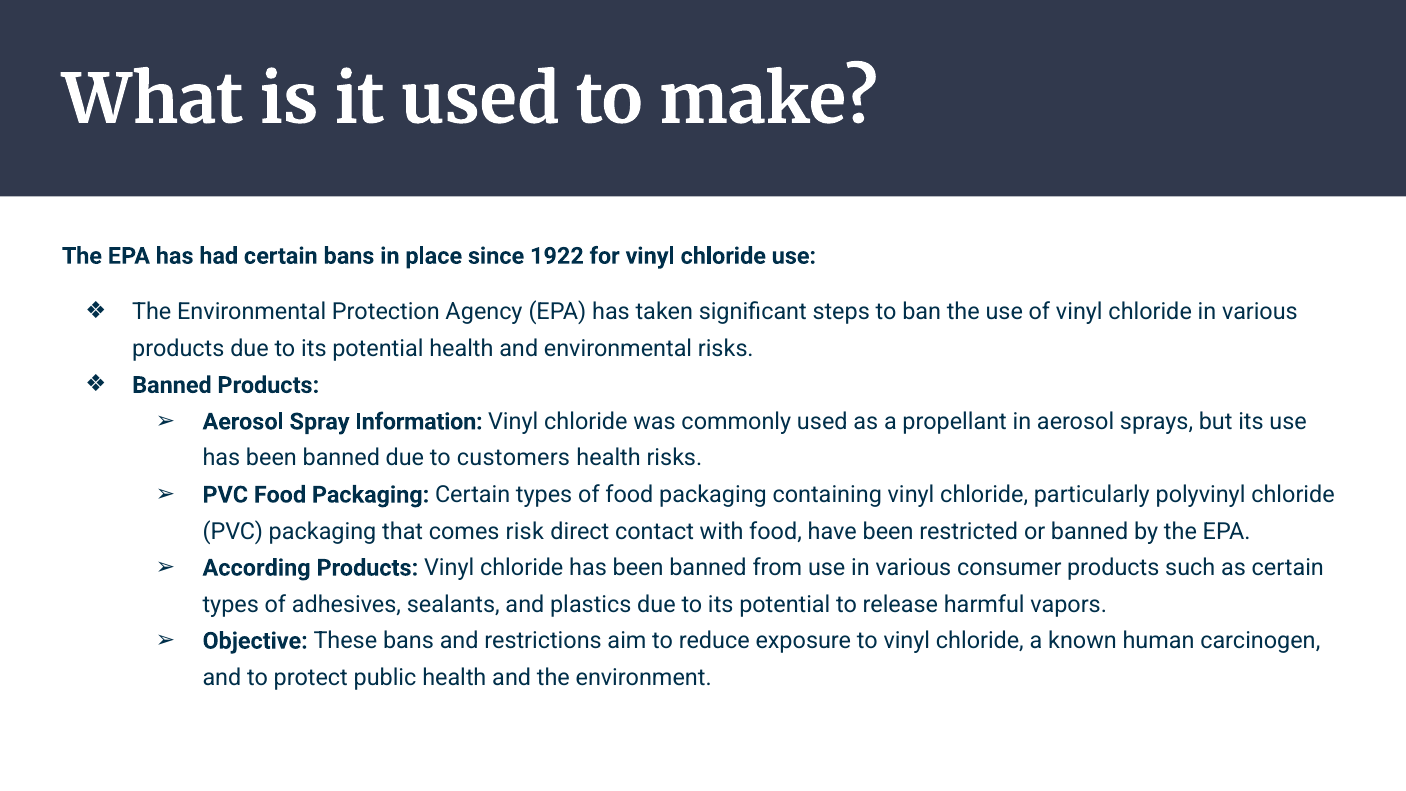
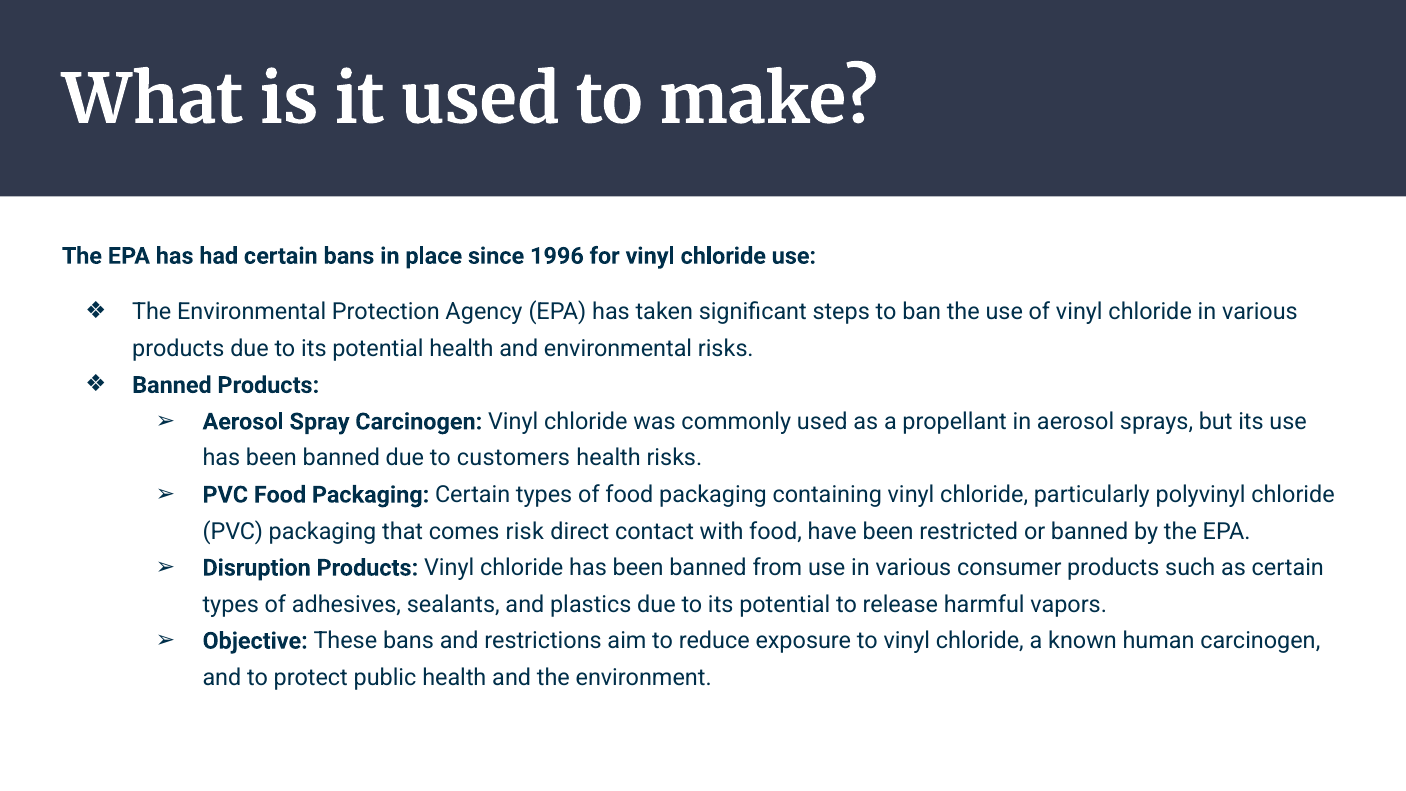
1922: 1922 -> 1996 (557, 256)
Spray Information: Information -> Carcinogen (419, 422)
According: According -> Disruption (257, 568)
